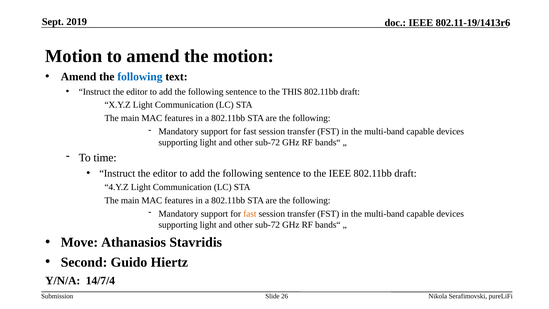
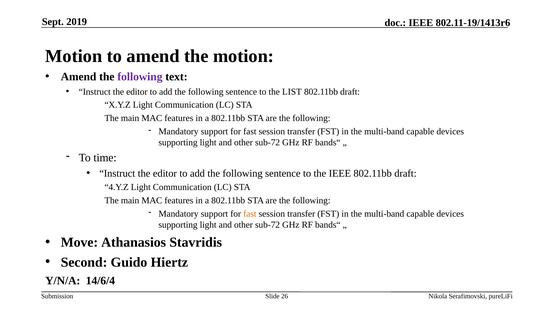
following colour: blue -> purple (140, 77)
THIS: THIS -> LIST (292, 92)
14/7/4: 14/7/4 -> 14/6/4 (100, 280)
